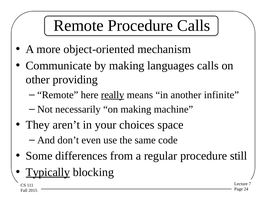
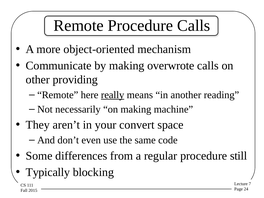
languages: languages -> overwrote (171, 66)
infinite: infinite -> reading (221, 95)
choices: choices -> convert (137, 125)
Typically underline: present -> none (48, 172)
